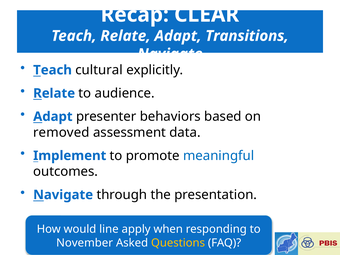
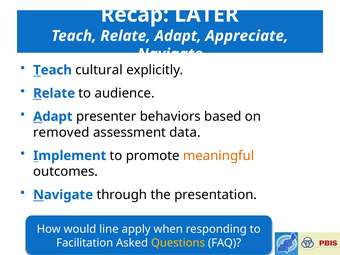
CLEAR: CLEAR -> LATER (207, 15)
Transitions: Transitions -> Appreciate (247, 36)
meaningful colour: blue -> orange (219, 156)
November: November -> Facilitation (85, 243)
